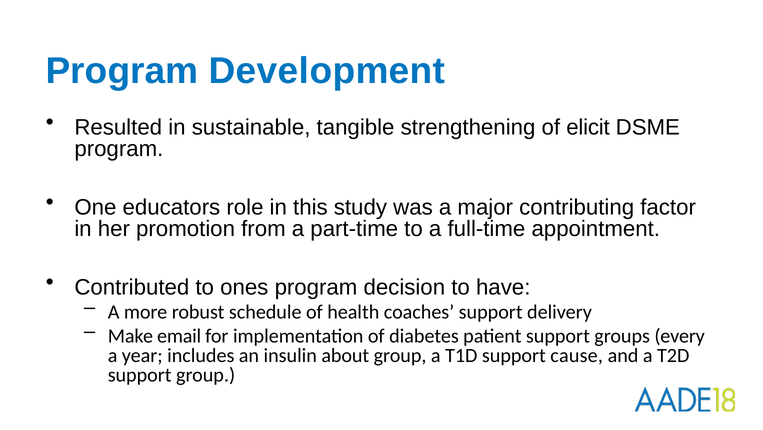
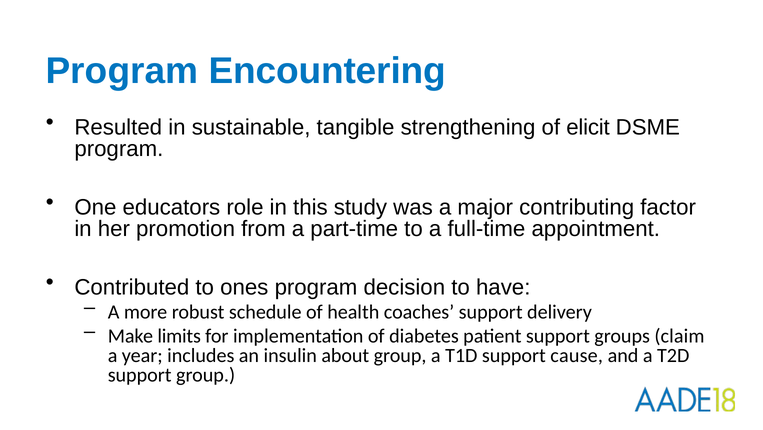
Development: Development -> Encountering (327, 71)
email: email -> limits (179, 336)
every: every -> claim (679, 336)
